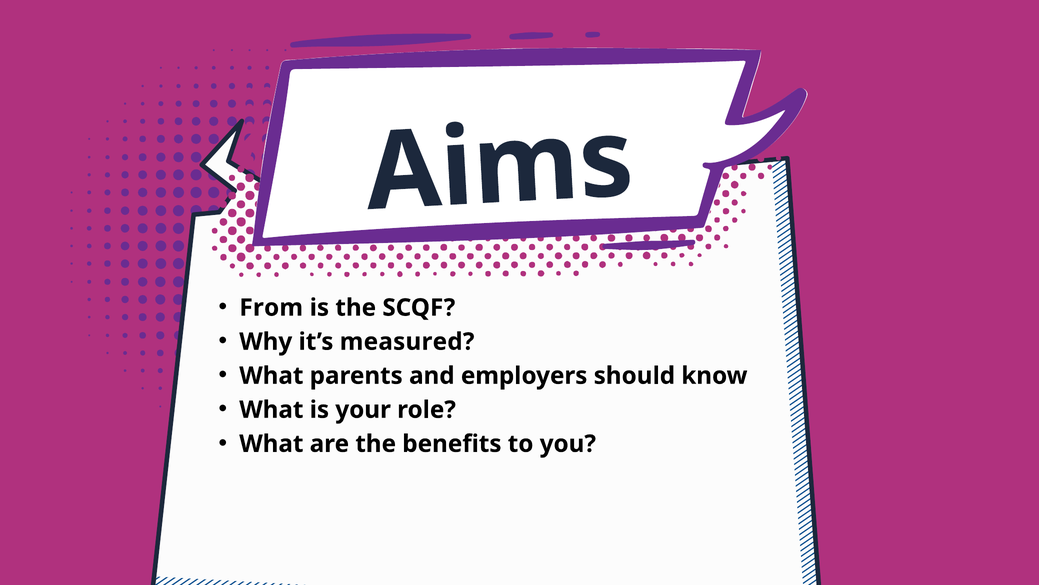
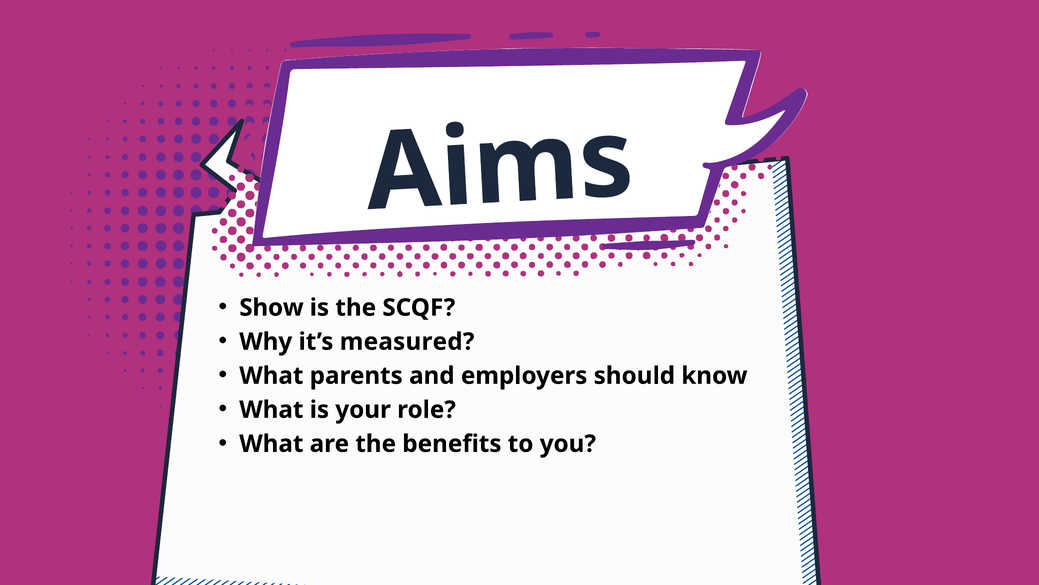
From: From -> Show (271, 307)
